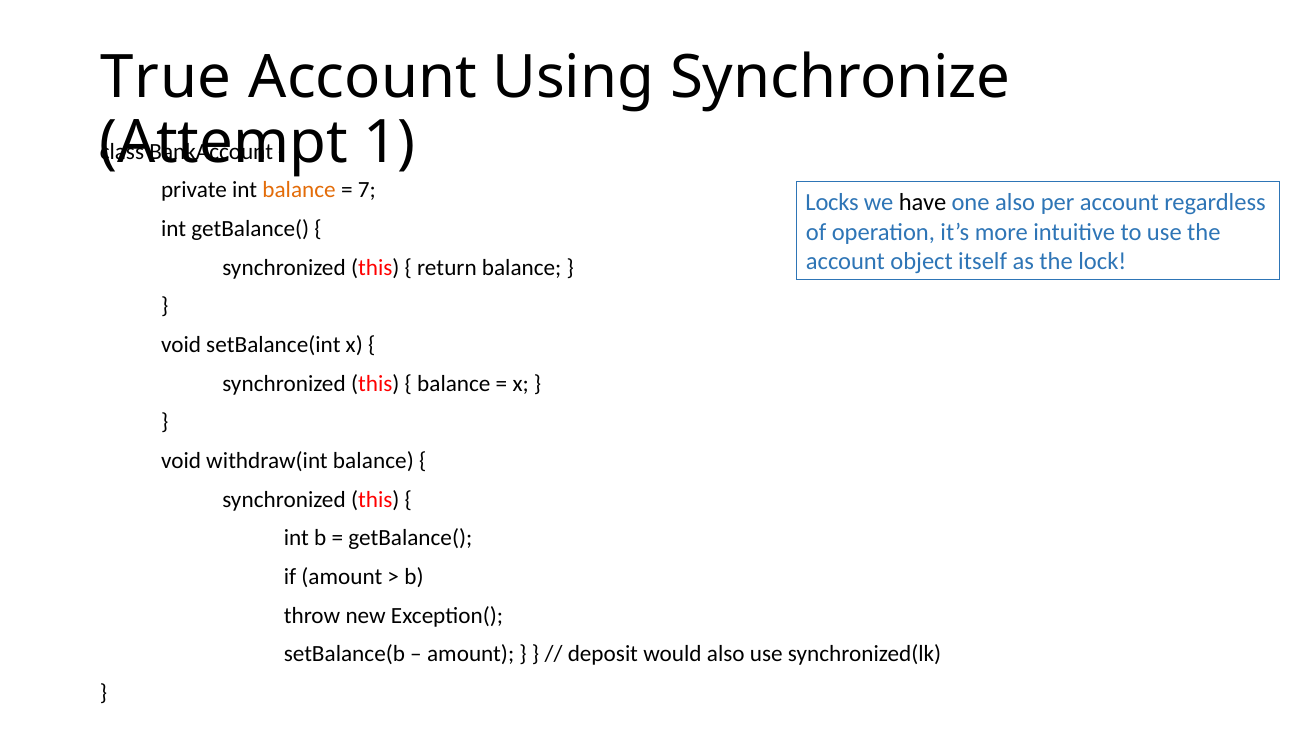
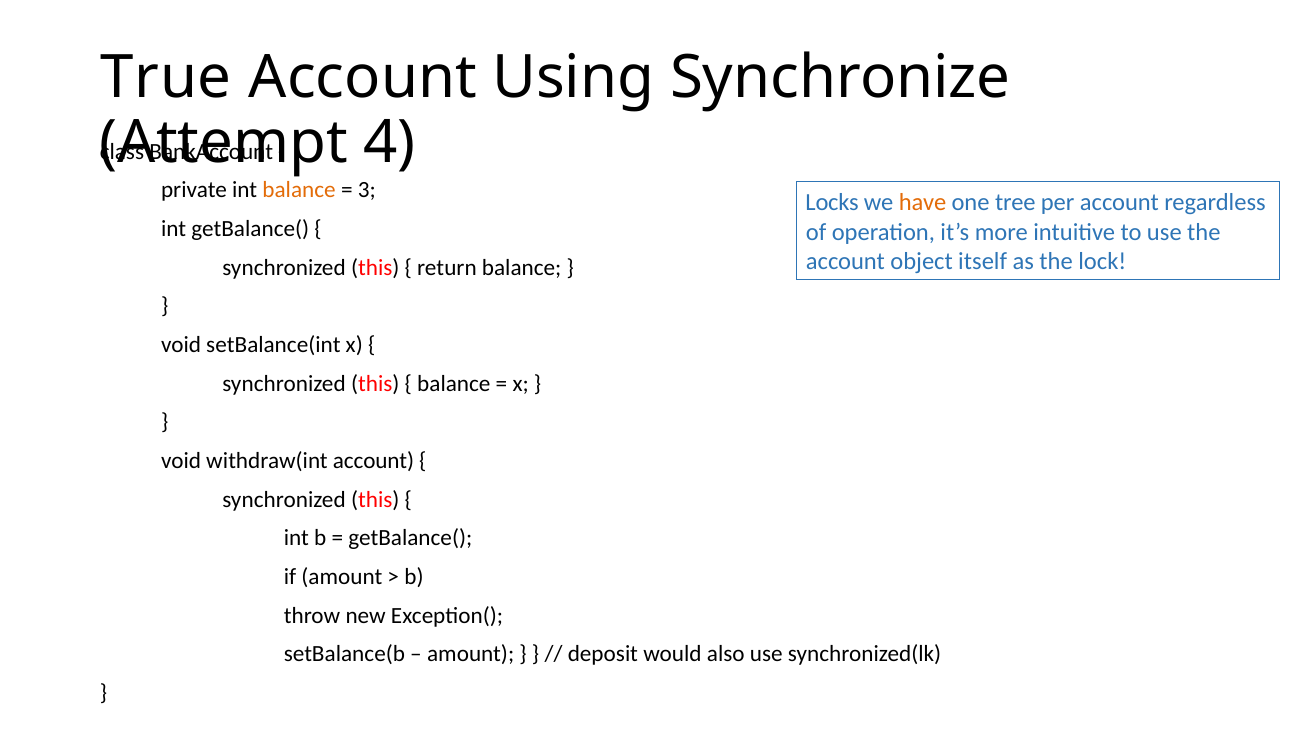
1: 1 -> 4 (390, 142)
7: 7 -> 3 (367, 190)
have colour: black -> orange (923, 203)
one also: also -> tree (1015, 203)
withdraw(int balance: balance -> account (374, 461)
